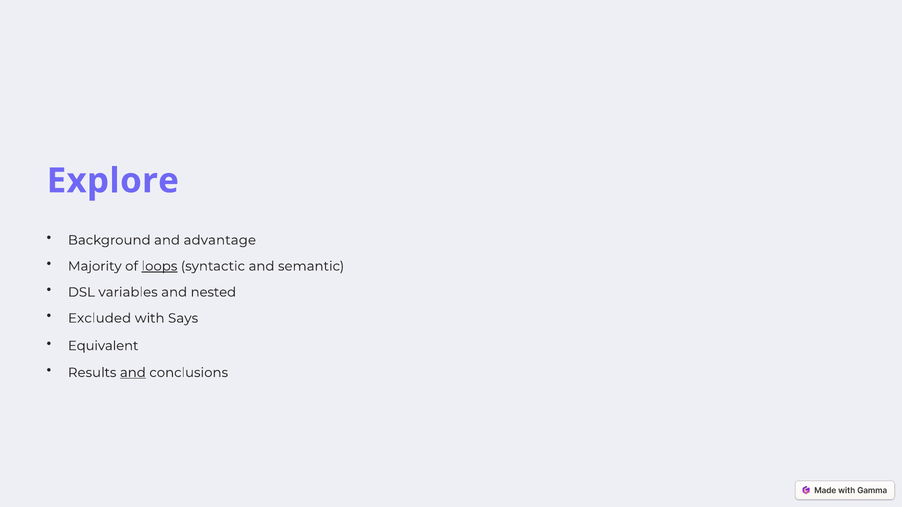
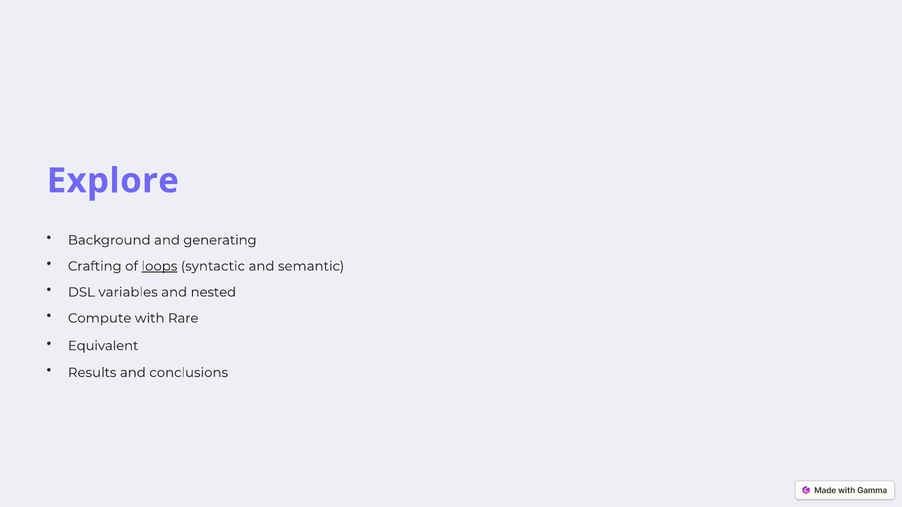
advantage: advantage -> generating (220, 240)
Majority: Majority -> Crafting (95, 266)
Excluded: Excluded -> Compute (100, 318)
Says: Says -> Rare (183, 318)
and underline: present -> none (133, 373)
